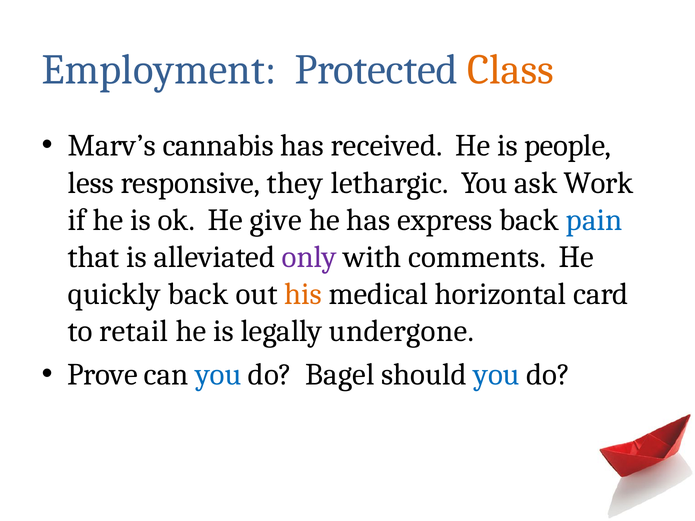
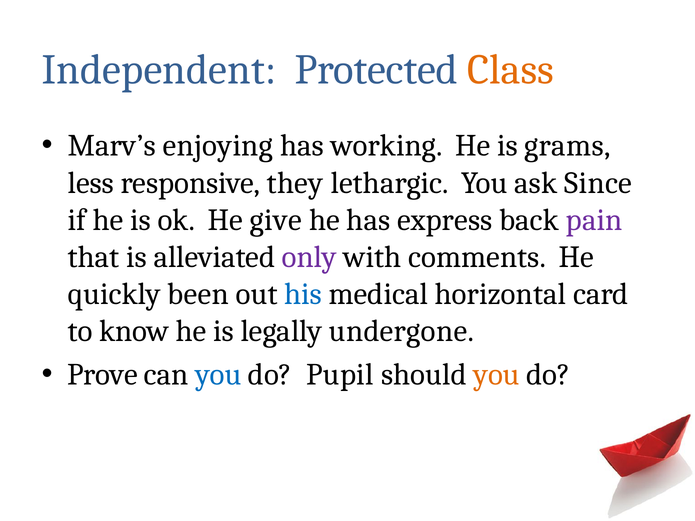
Employment: Employment -> Independent (159, 70)
cannabis: cannabis -> enjoying (218, 146)
received: received -> working (387, 146)
people: people -> grams (567, 146)
Work: Work -> Since (598, 183)
pain colour: blue -> purple (594, 220)
quickly back: back -> been (198, 294)
his colour: orange -> blue (303, 294)
retail: retail -> know (134, 331)
Bagel: Bagel -> Pupil (340, 375)
you colour: blue -> orange (497, 375)
